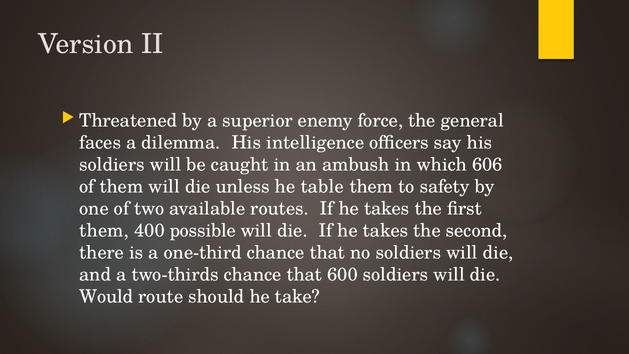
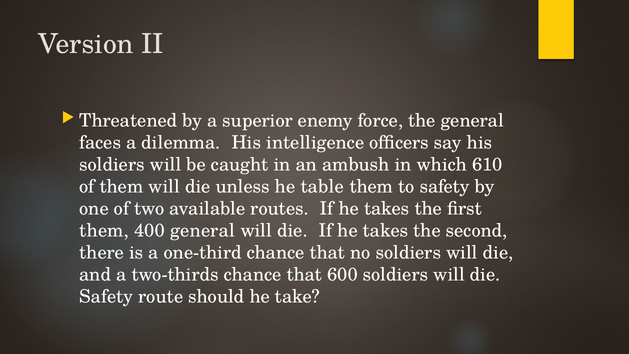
606: 606 -> 610 (487, 164)
400 possible: possible -> general (203, 230)
Would: Would -> Safety (106, 296)
